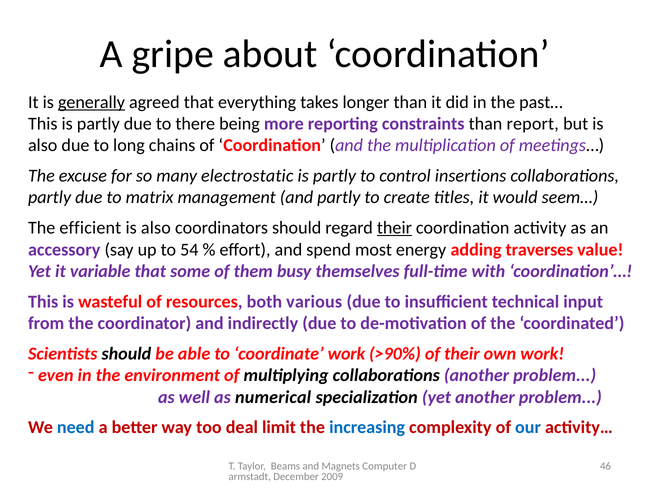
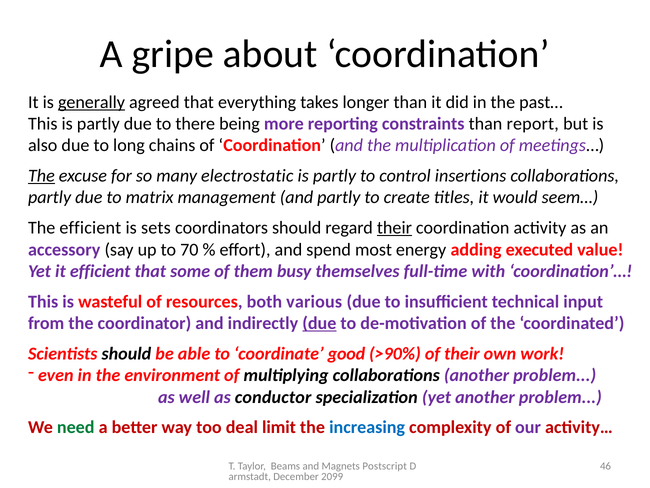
The underline: none -> present (41, 176)
also: also -> sets (156, 228)
54: 54 -> 70 (189, 249)
traverses: traverses -> executed (539, 249)
it variable: variable -> efficient (100, 271)
due underline: none -> present (319, 323)
coordinate work: work -> good (346, 353)
numerical: numerical -> conductor (273, 397)
need colour: blue -> green (76, 427)
our colour: blue -> purple (528, 427)
Computer: Computer -> Postscript (385, 465)
2009: 2009 -> 2099 (332, 476)
